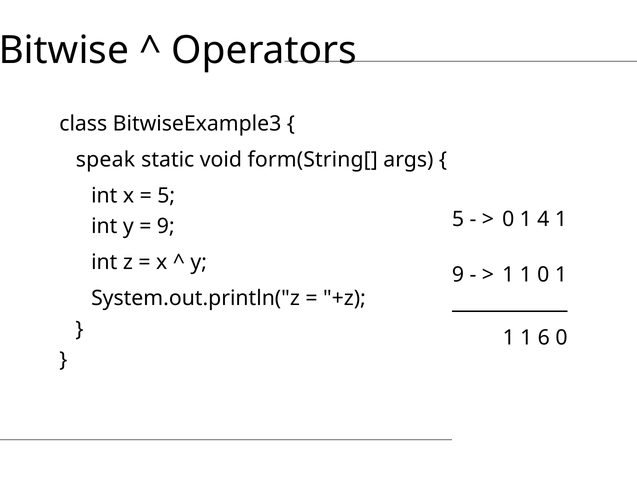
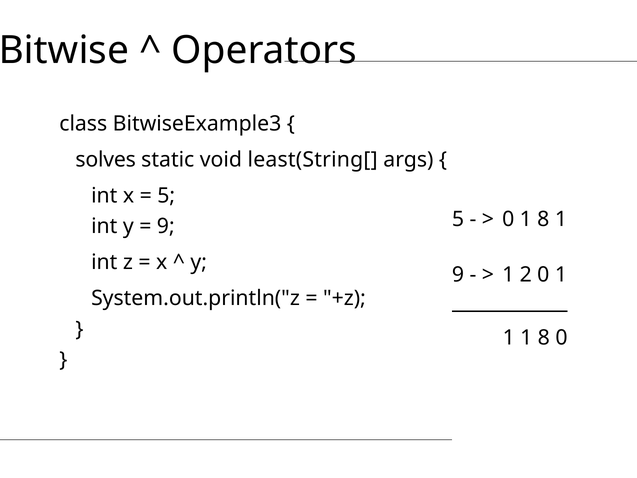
speak: speak -> solves (106, 160)
form(String[: form(String[ -> least(String[ (313, 160)
0 1 4: 4 -> 8 (543, 219)
1: 1 -> 2 (526, 275)
1 1 6: 6 -> 8 (544, 337)
